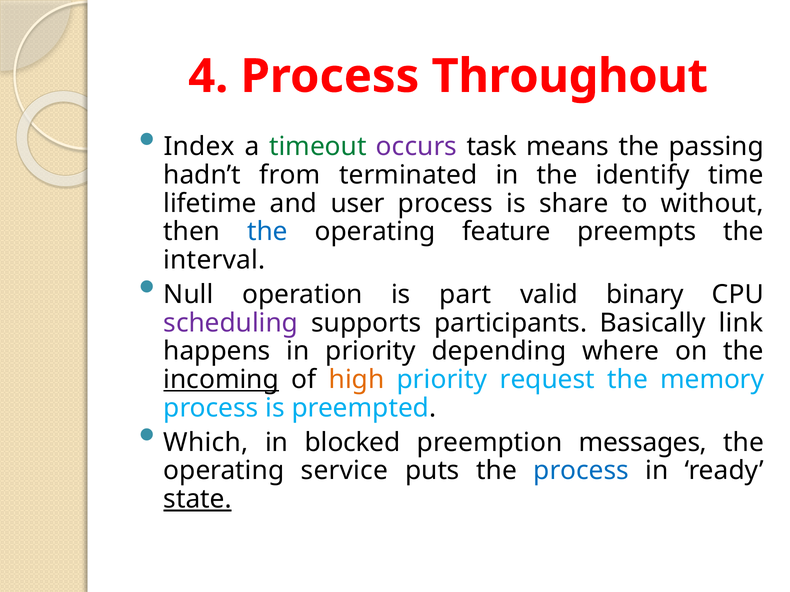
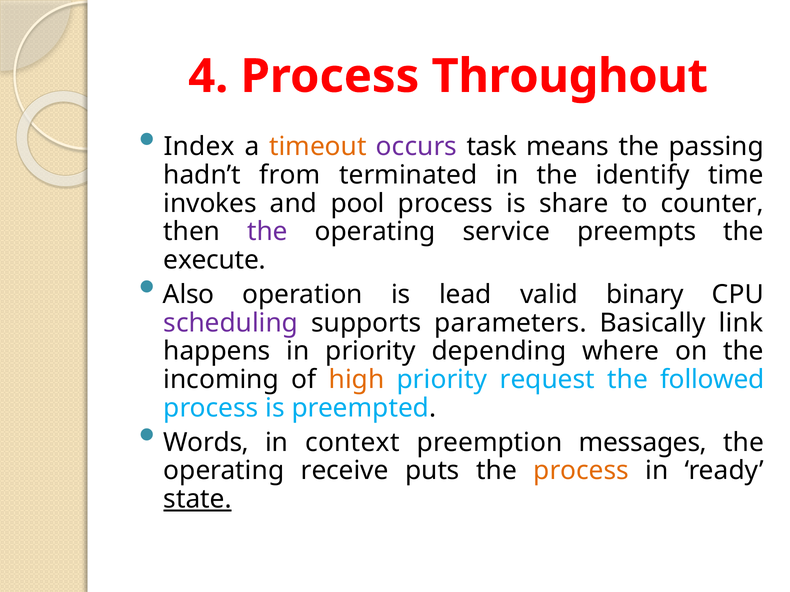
timeout colour: green -> orange (318, 147)
lifetime: lifetime -> invokes (210, 203)
user: user -> pool (358, 203)
without: without -> counter (712, 203)
the colour: blue -> purple (268, 232)
feature: feature -> service (506, 232)
interval: interval -> execute (215, 260)
Null: Null -> Also (189, 295)
part: part -> lead (465, 295)
participants: participants -> parameters (511, 323)
incoming underline: present -> none (221, 380)
memory: memory -> followed (712, 380)
Which: Which -> Words (206, 443)
blocked: blocked -> context (352, 443)
service: service -> receive (345, 471)
process colour: blue -> orange (581, 471)
